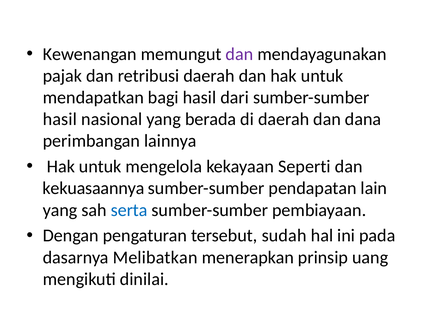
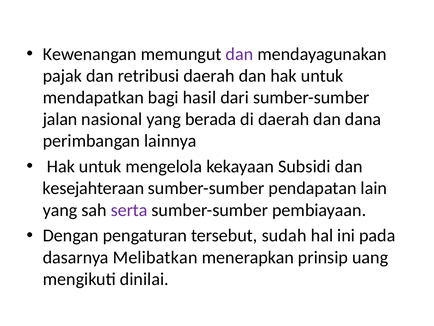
hasil: hasil -> jalan (60, 119)
Seperti: Seperti -> Subsidi (304, 166)
kekuasaannya: kekuasaannya -> kesejahteraan (93, 188)
serta colour: blue -> purple (129, 210)
